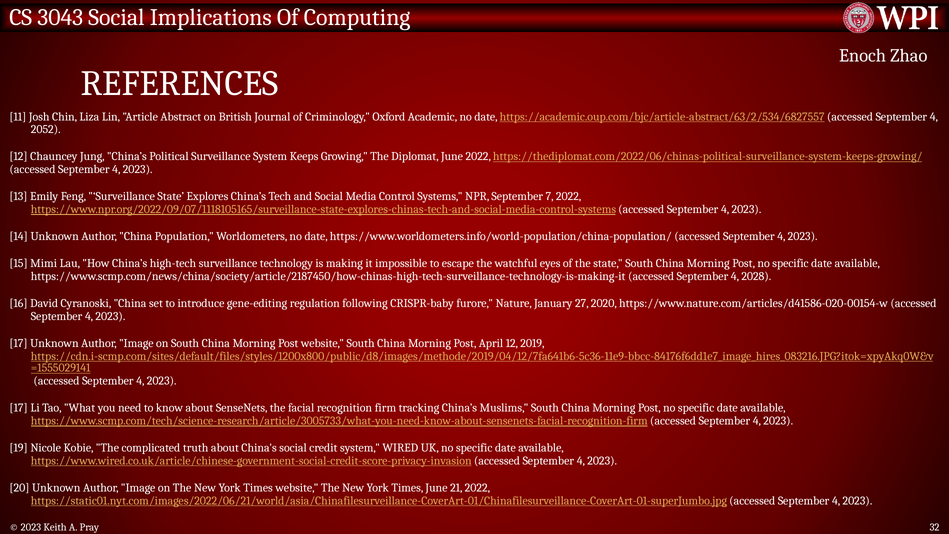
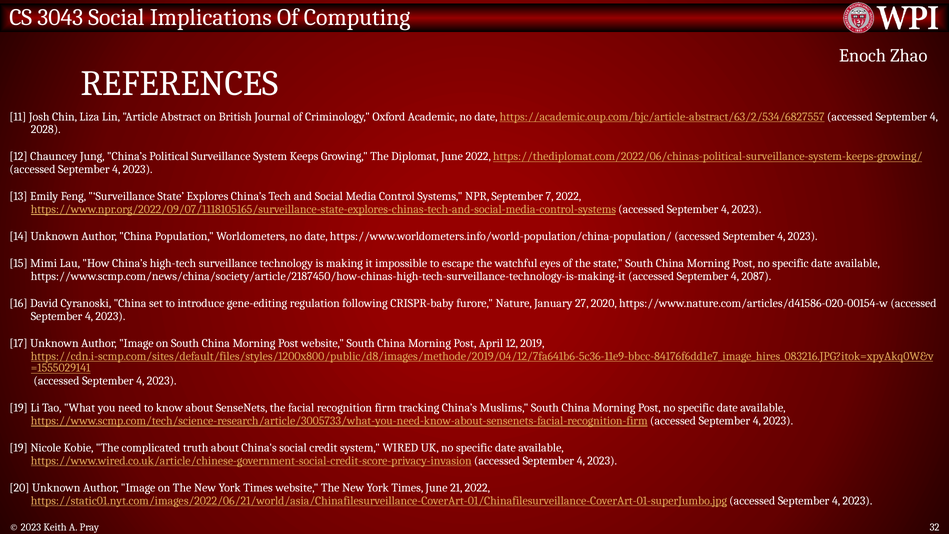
2052: 2052 -> 2028 (46, 129)
2028: 2028 -> 2087 (756, 276)
17: 17 -> 19 (19, 408)
